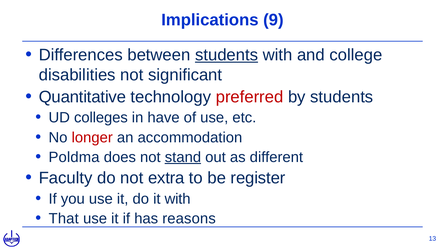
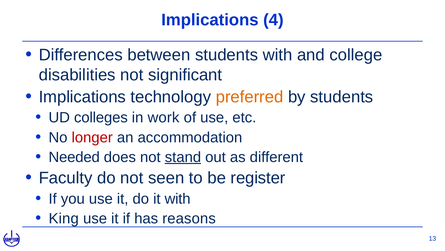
9: 9 -> 4 (273, 20)
students underline: present -> none (227, 55)
Quantitative: Quantitative -> Implications (82, 97)
preferred colour: red -> orange (250, 97)
have: have -> work (163, 117)
Poldma: Poldma -> Needed (74, 157)
extra: extra -> seen (166, 178)
That: That -> King (64, 218)
